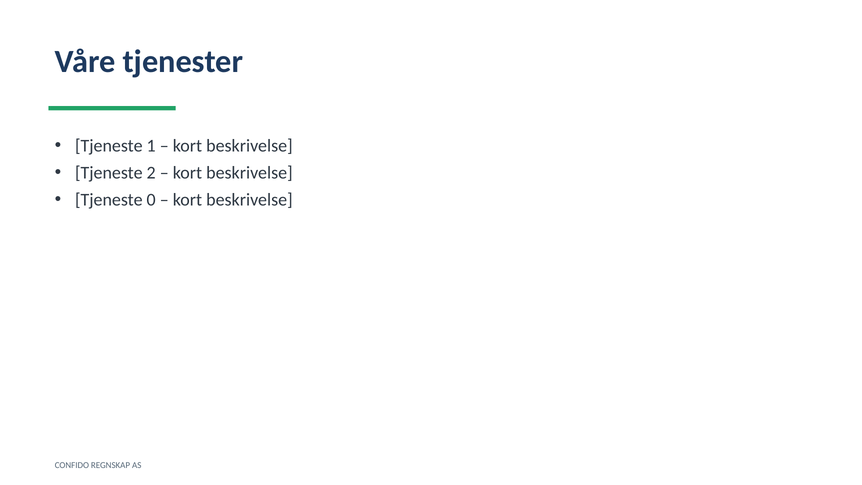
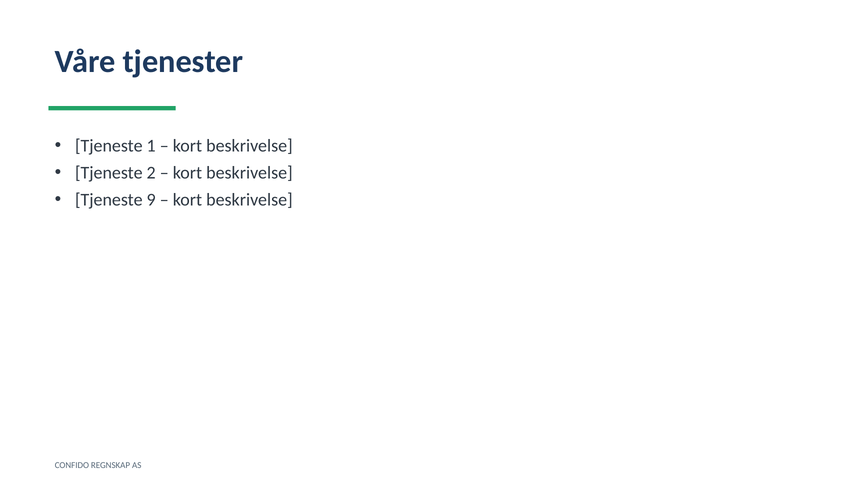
0: 0 -> 9 (151, 200)
